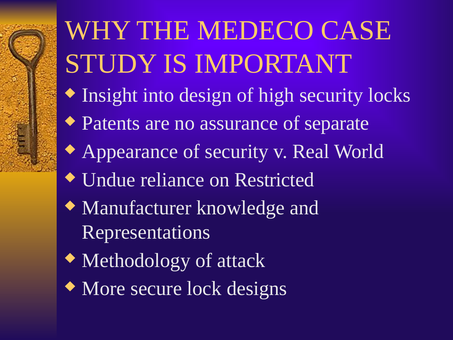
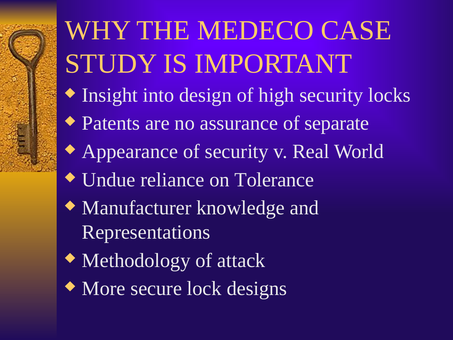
Restricted: Restricted -> Tolerance (274, 180)
